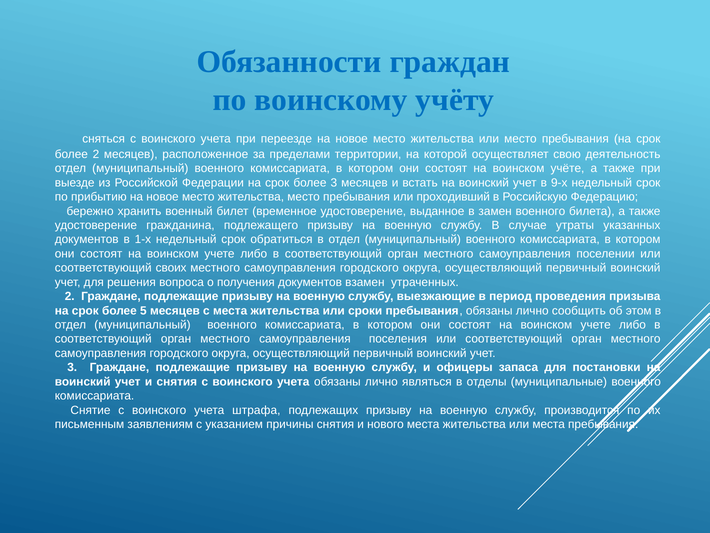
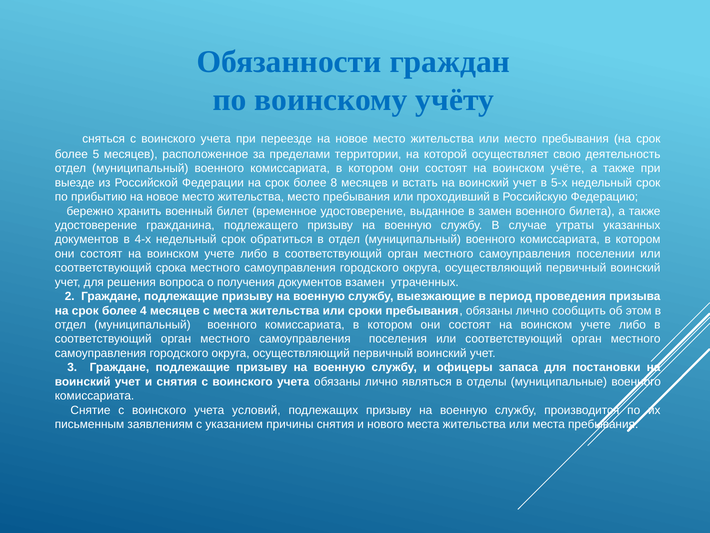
более 2: 2 -> 5 (96, 154)
более 3: 3 -> 8 (334, 183)
9-х: 9-х -> 5-х (559, 183)
1-х: 1-х -> 4-х (143, 239)
своих: своих -> срока (171, 268)
5: 5 -> 4 (143, 310)
штрафа: штрафа -> условий (256, 410)
